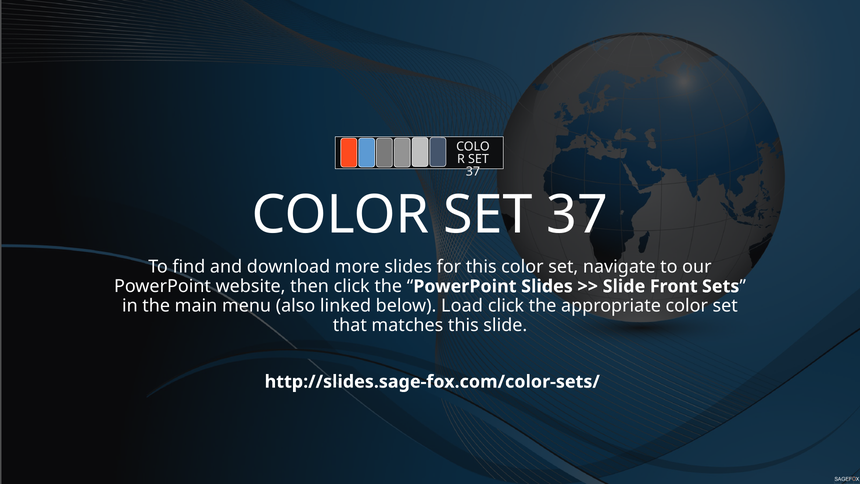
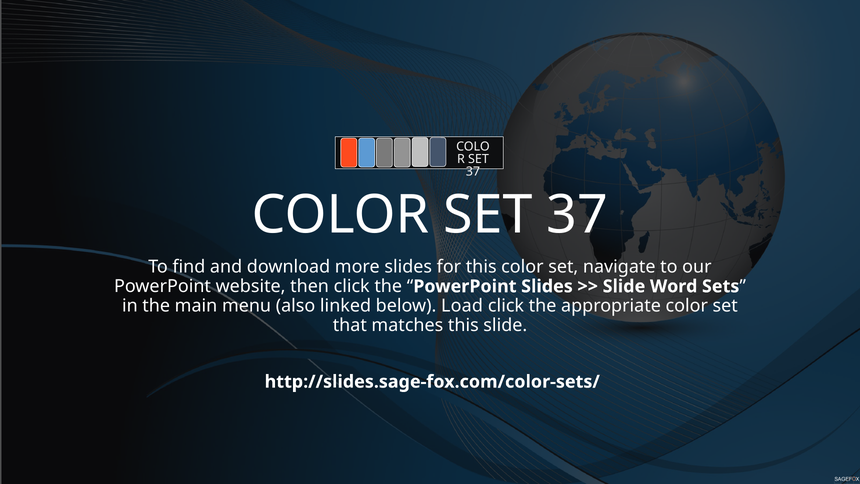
Front: Front -> Word (674, 286)
